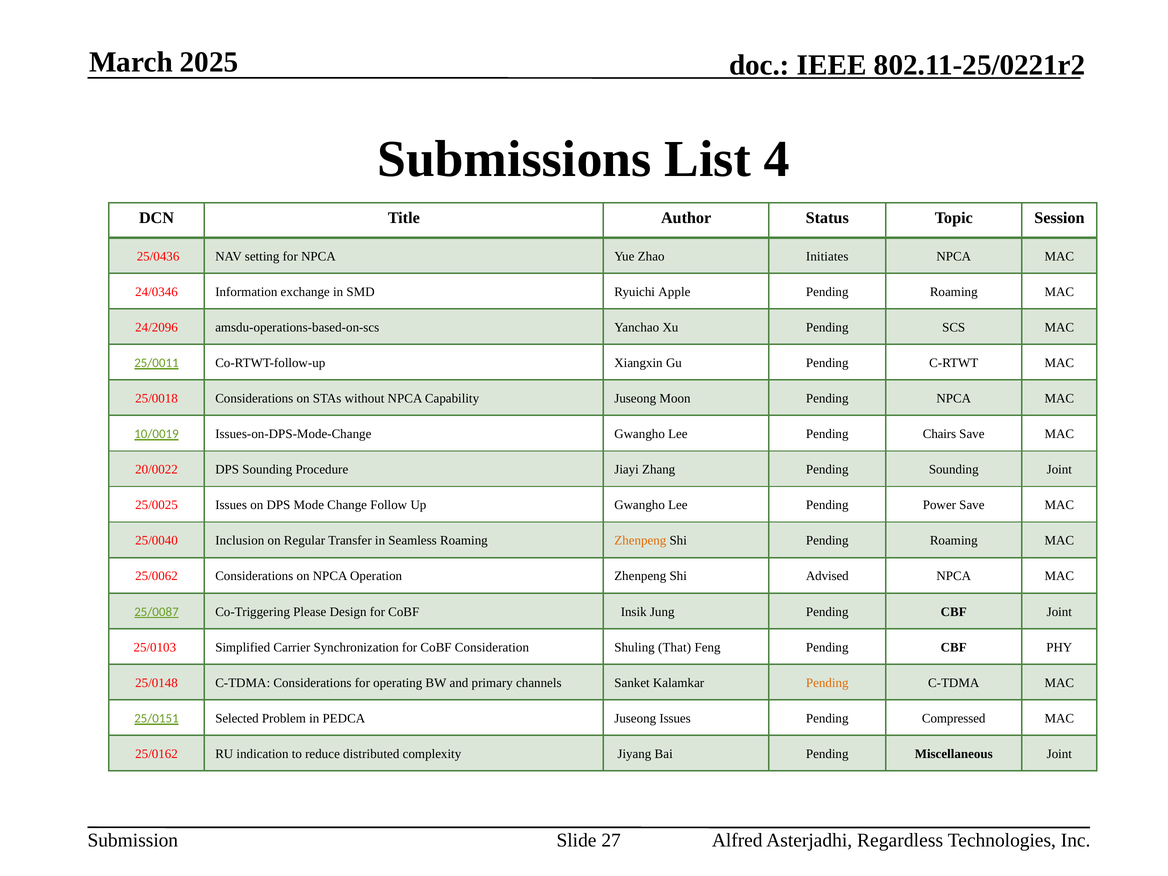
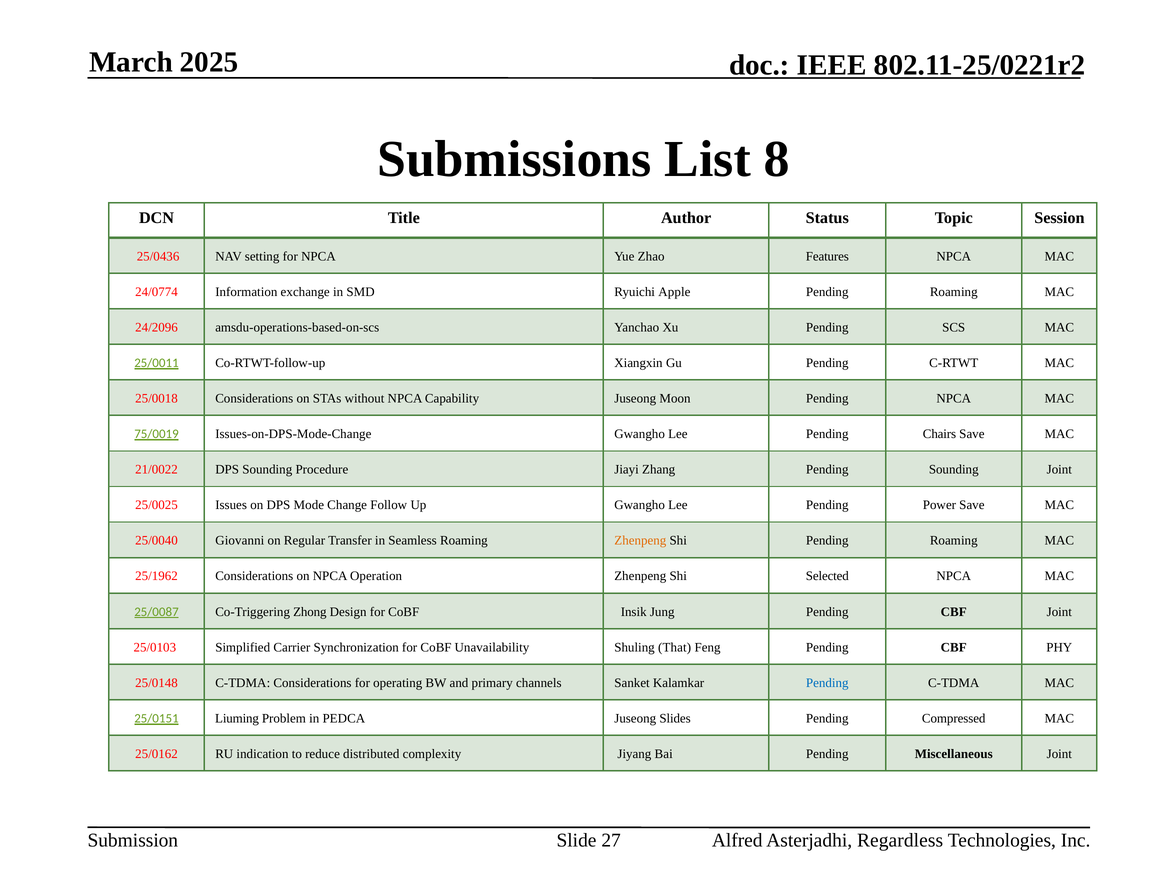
4: 4 -> 8 (777, 159)
Initiates: Initiates -> Features (827, 256)
24/0346: 24/0346 -> 24/0774 (157, 292)
10/0019: 10/0019 -> 75/0019 (156, 434)
20/0022: 20/0022 -> 21/0022 (157, 470)
Inclusion: Inclusion -> Giovanni (240, 541)
25/0062: 25/0062 -> 25/1962 (157, 576)
Advised: Advised -> Selected (827, 576)
Please: Please -> Zhong (310, 612)
Consideration: Consideration -> Unavailability (492, 647)
Pending colour: orange -> blue (827, 683)
Selected: Selected -> Liuming (237, 718)
Juseong Issues: Issues -> Slides (675, 718)
